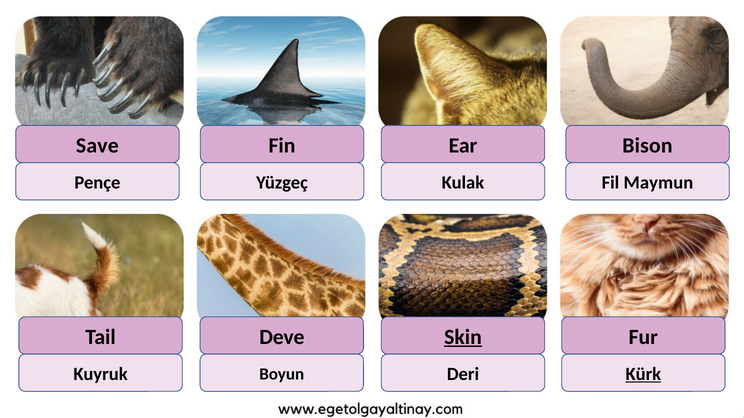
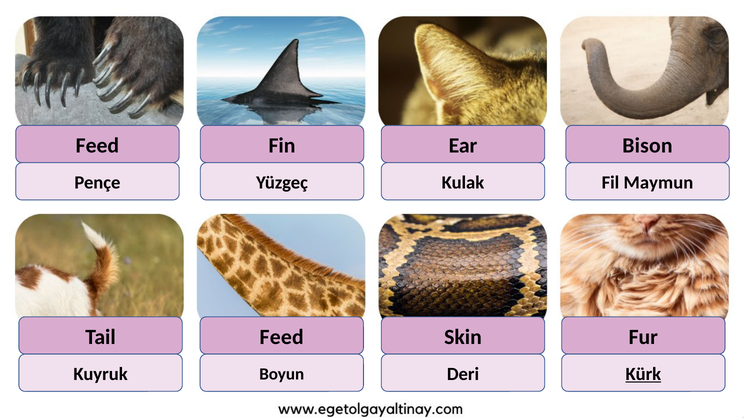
Save: Save -> Feed (97, 146)
Deve: Deve -> Feed (282, 337)
Skin underline: present -> none (463, 337)
